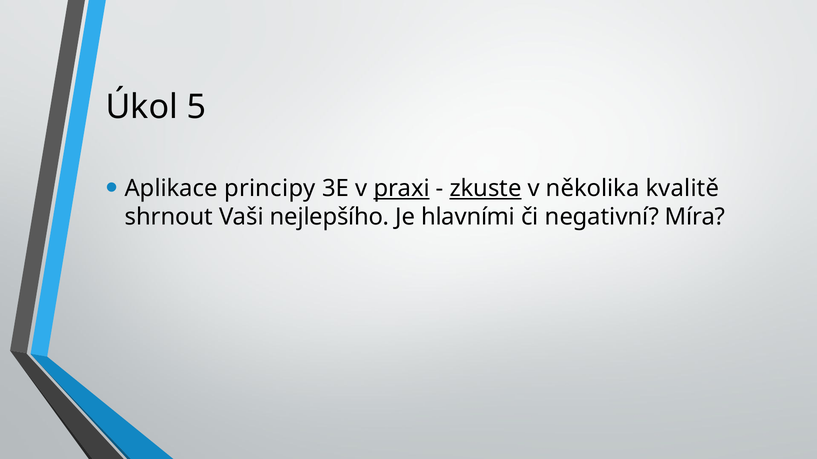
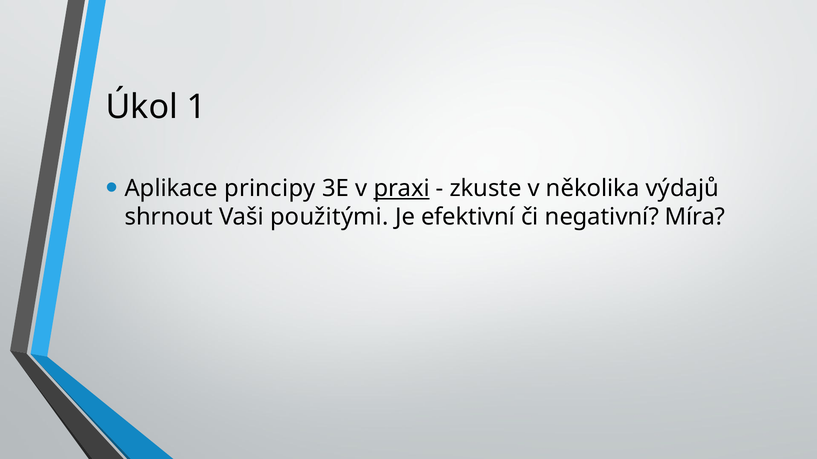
5: 5 -> 1 (196, 107)
zkuste underline: present -> none (486, 189)
kvalitě: kvalitě -> výdajů (682, 189)
nejlepšího: nejlepšího -> použitými (329, 217)
hlavními: hlavními -> efektivní (468, 217)
